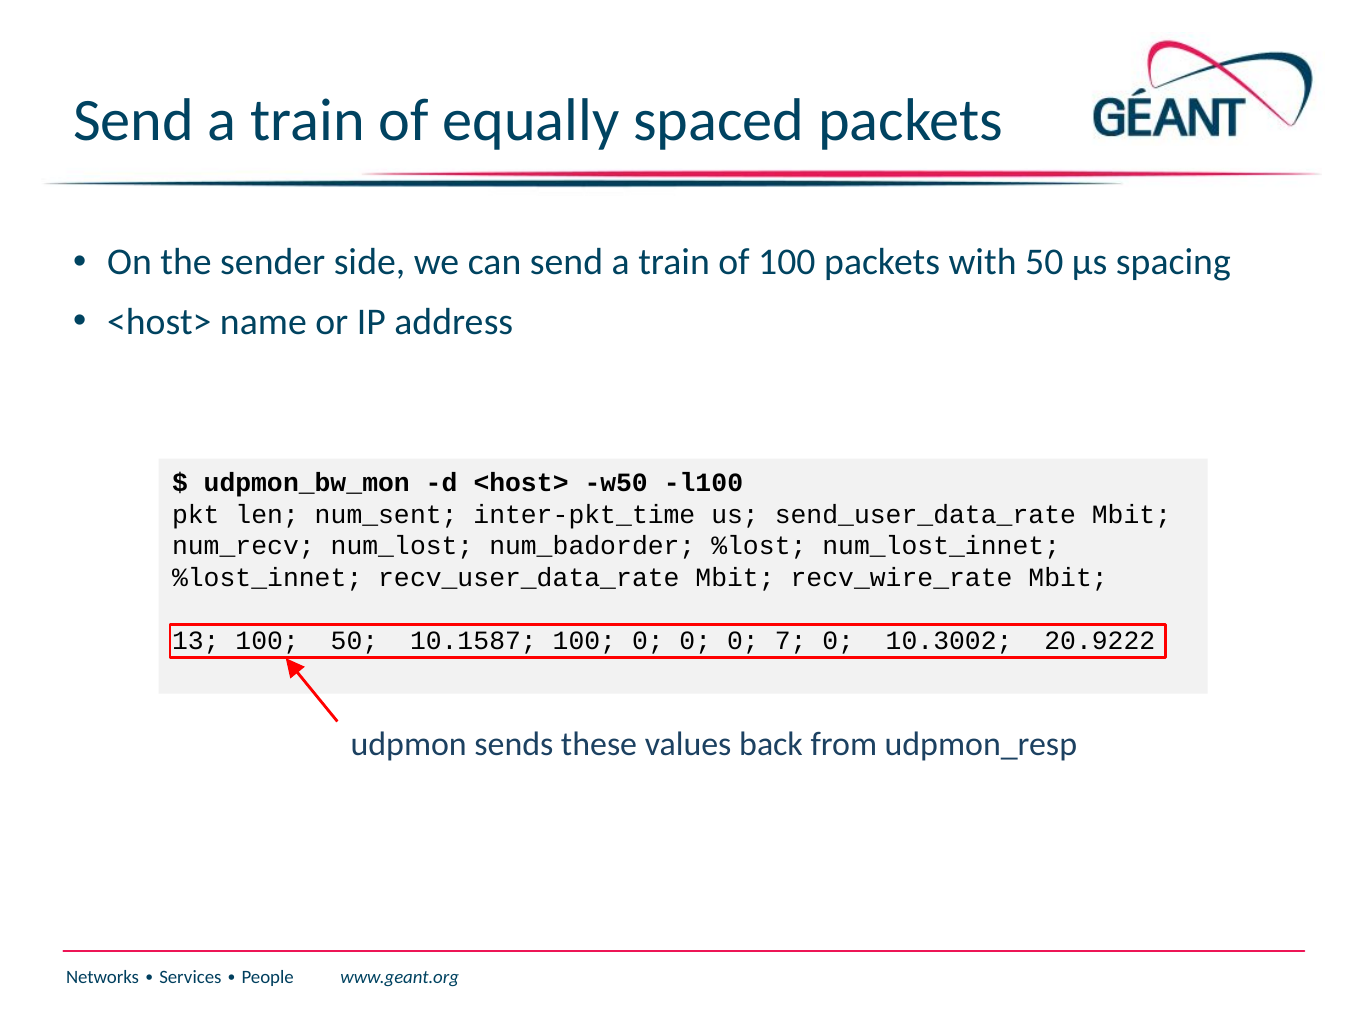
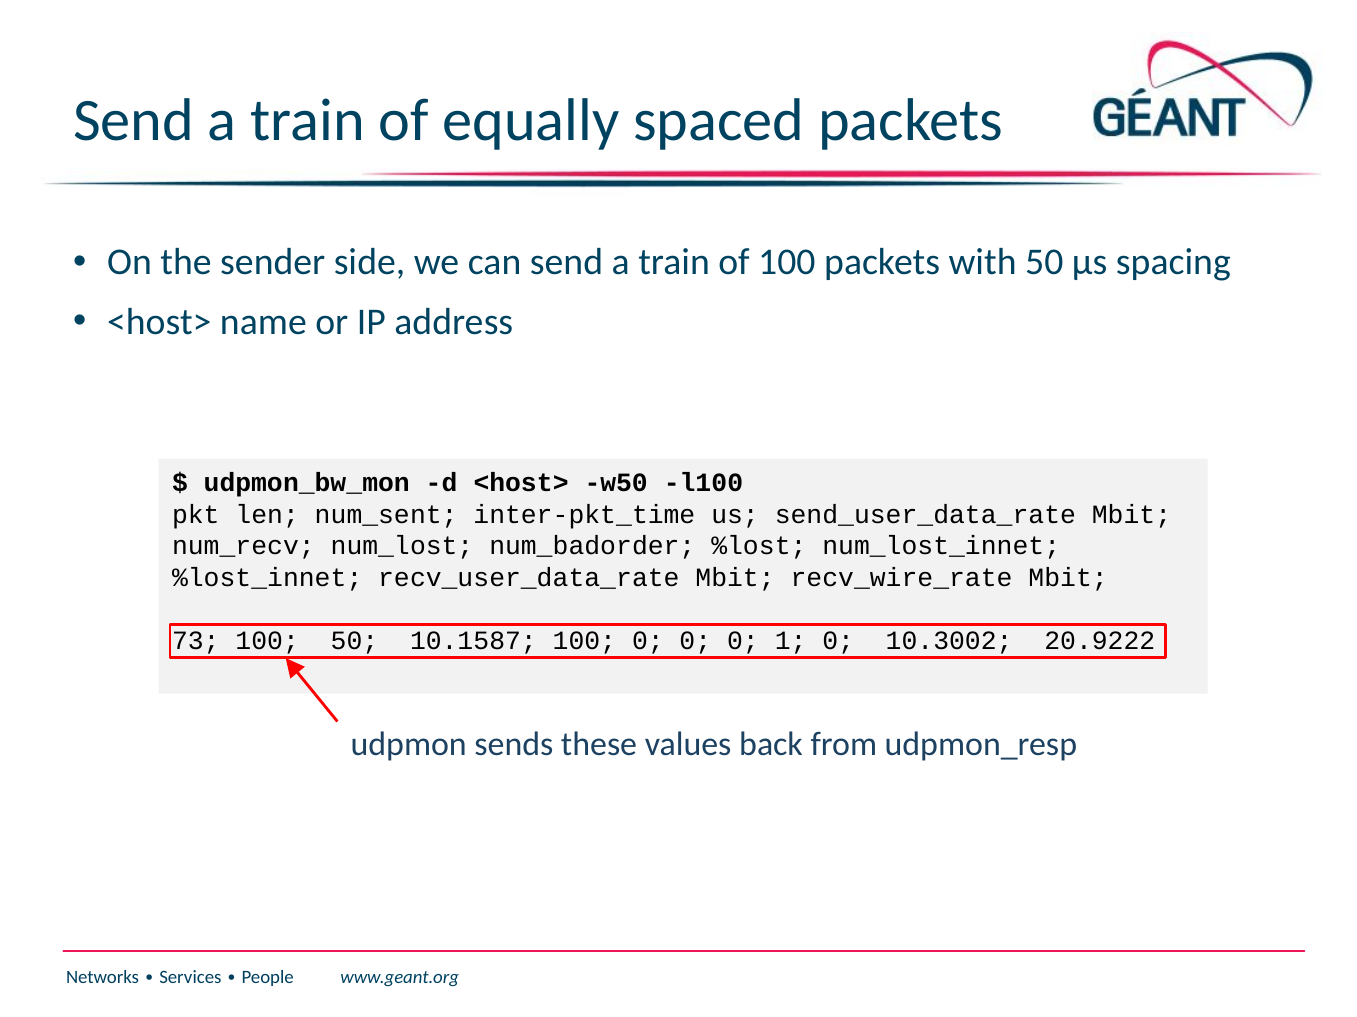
13: 13 -> 73 (196, 642)
7: 7 -> 1 (791, 642)
